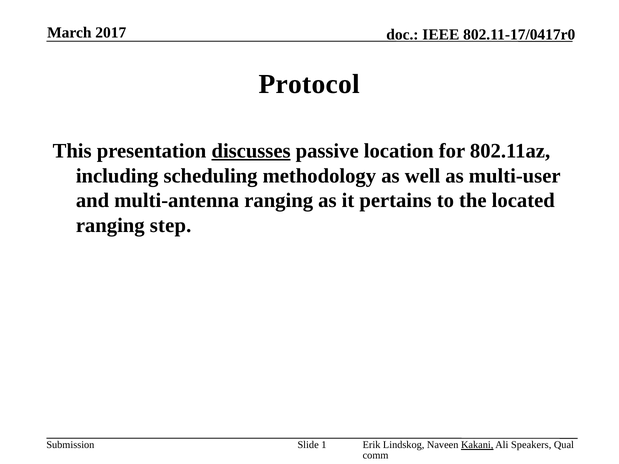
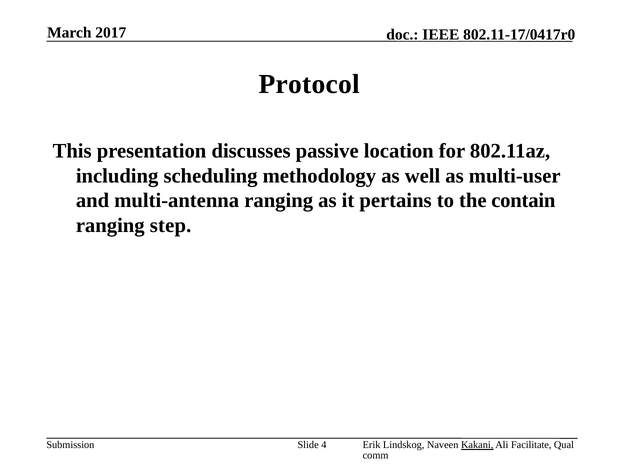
discusses underline: present -> none (251, 151)
located: located -> contain (523, 201)
1: 1 -> 4 (324, 445)
Speakers: Speakers -> Facilitate (531, 445)
